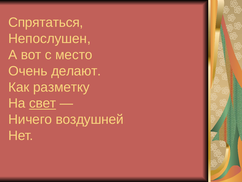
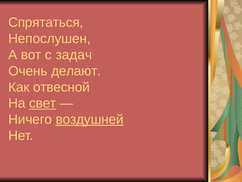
место: место -> задач (74, 55)
разметку: разметку -> отвесной (61, 87)
воздушней underline: none -> present (90, 119)
